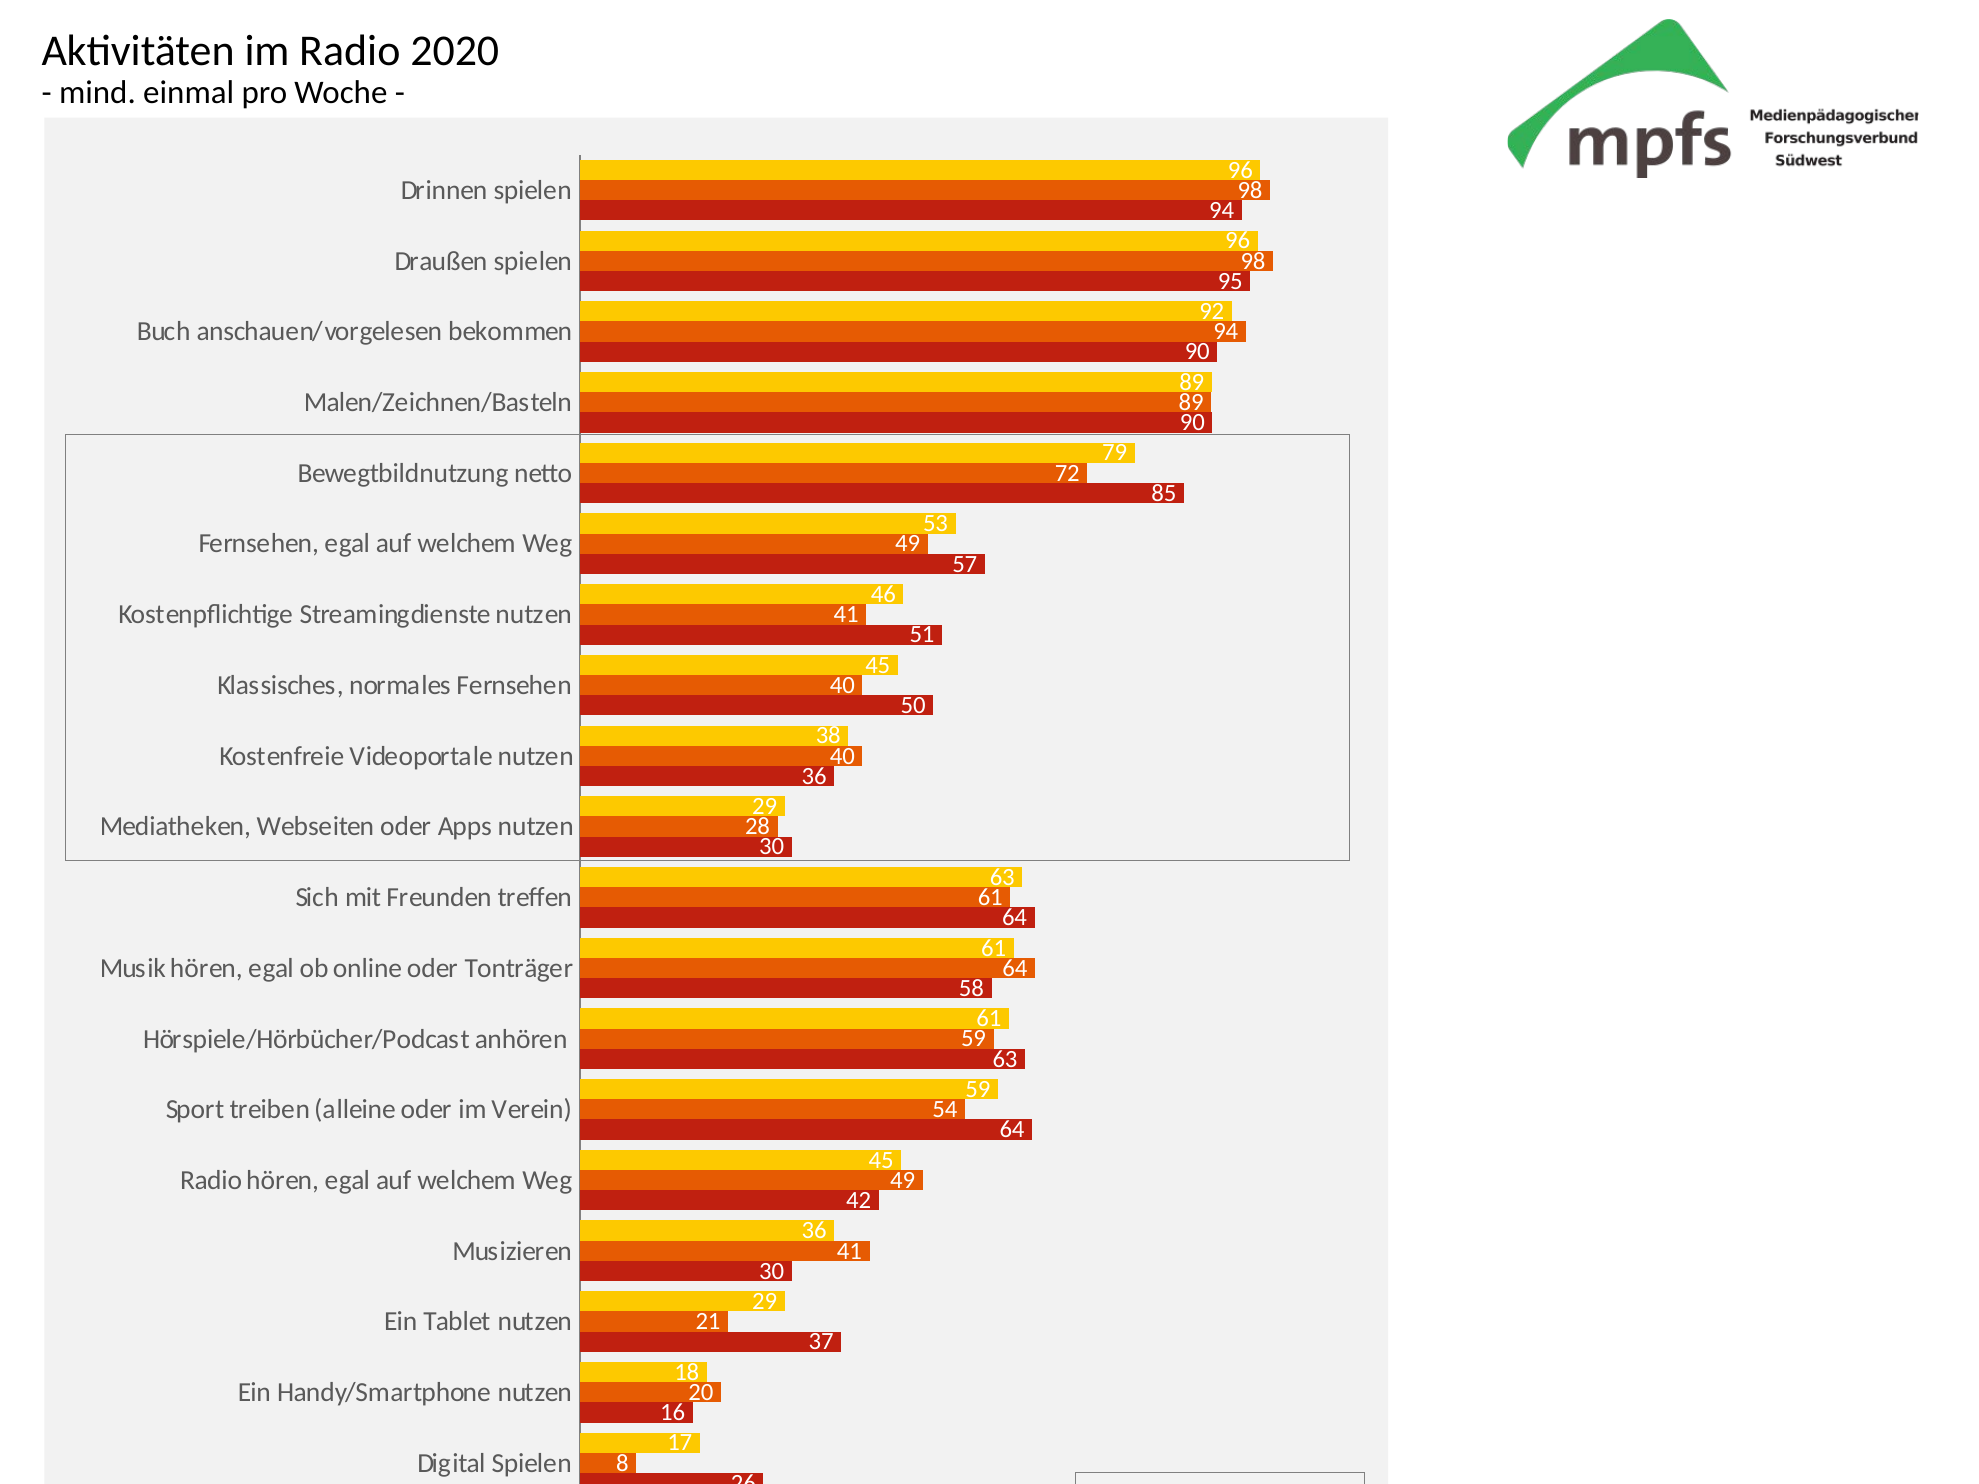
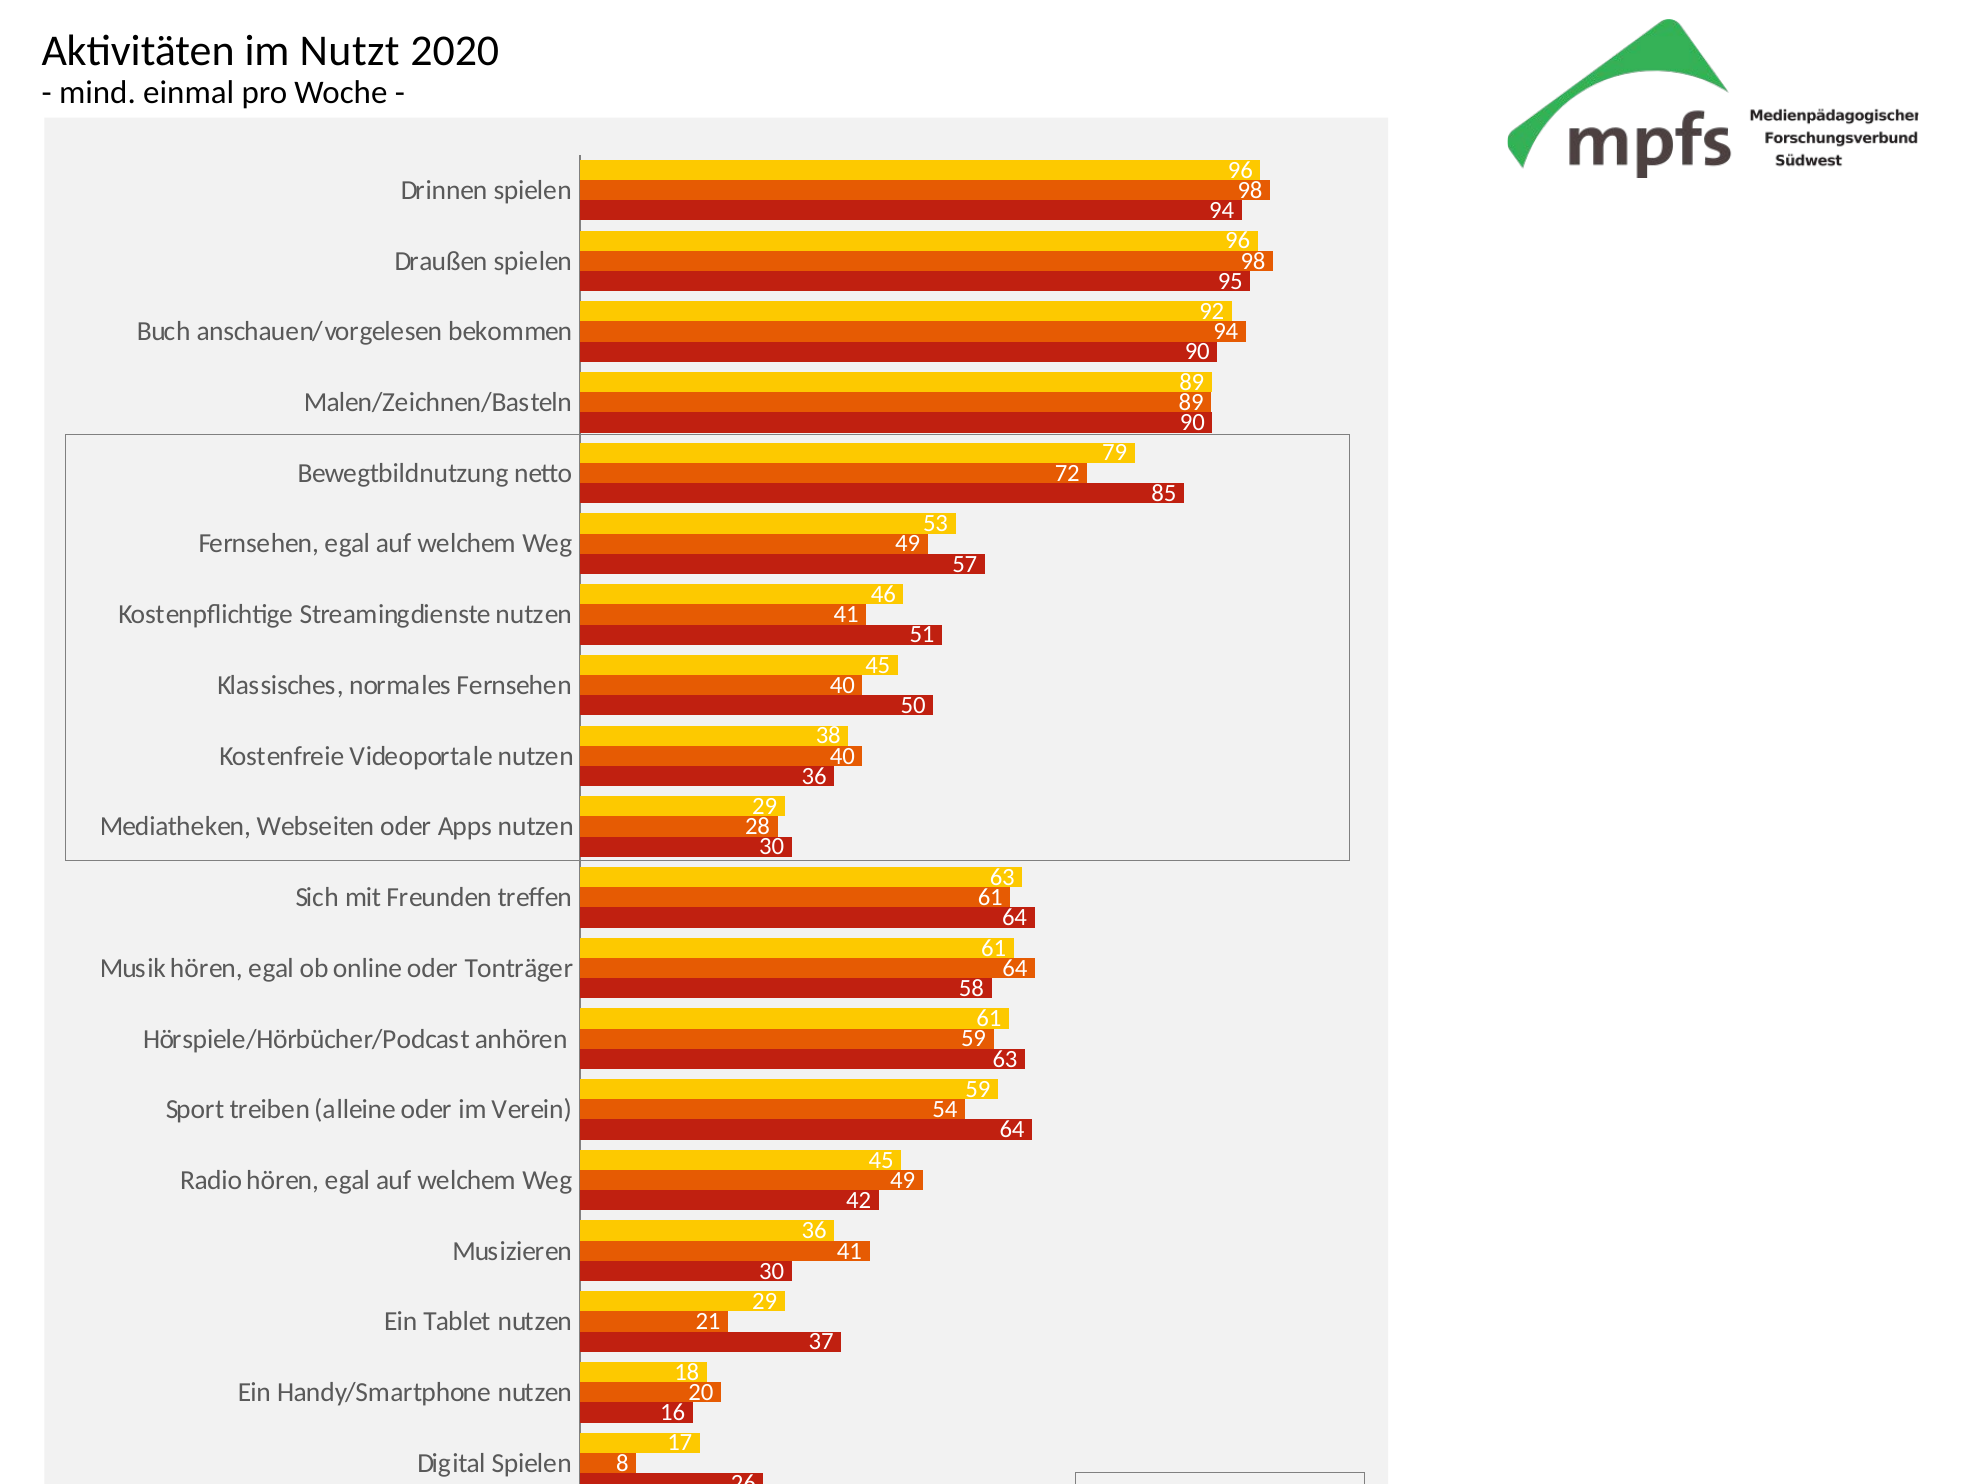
im Radio: Radio -> Nutzt (350, 51)
